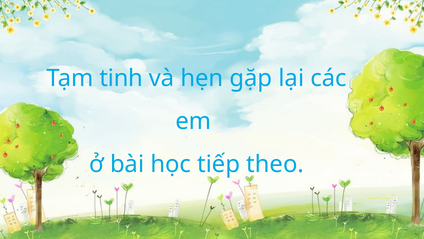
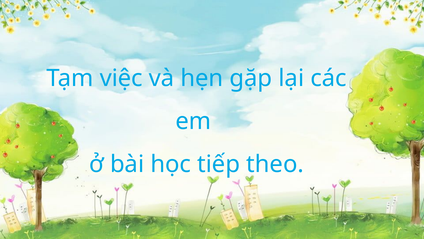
tinh: tinh -> việc (121, 78)
